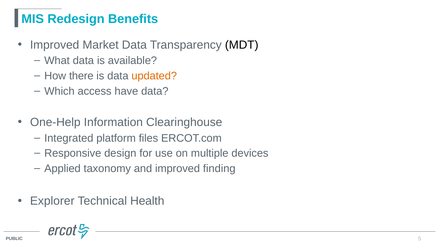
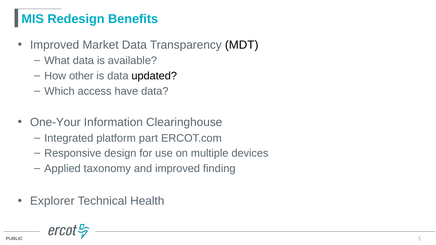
there: there -> other (81, 76)
updated colour: orange -> black (154, 76)
One-Help: One-Help -> One-Your (55, 122)
files: files -> part (148, 138)
